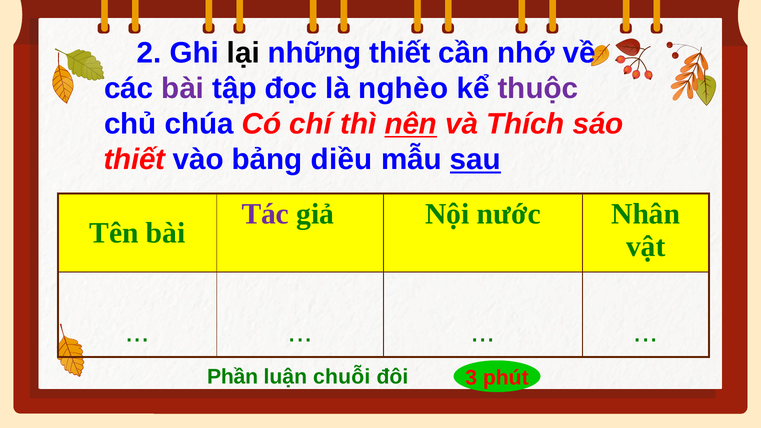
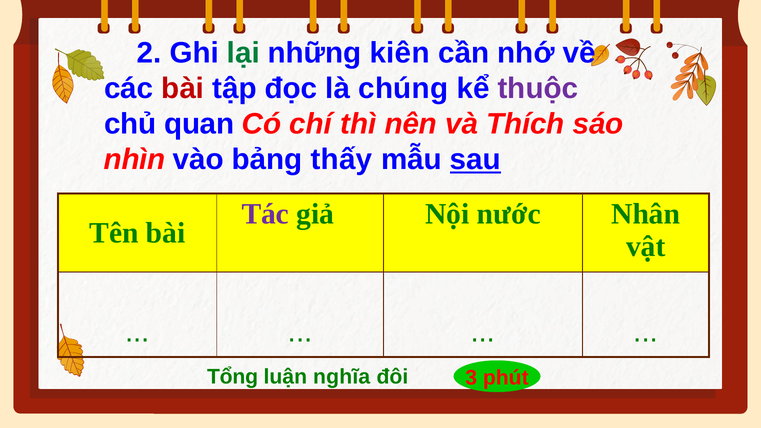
lại colour: black -> green (243, 53)
những thiết: thiết -> kiên (400, 53)
bài colour: purple -> red (183, 89)
nghèo: nghèo -> chúng (403, 89)
chúa: chúa -> quan (199, 124)
nên underline: present -> none (411, 124)
thiết: thiết -> nhìn (135, 160)
diều: diều -> thấy (342, 160)
Phần: Phần -> Tổng (233, 377)
chuỗi: chuỗi -> nghĩa (342, 377)
